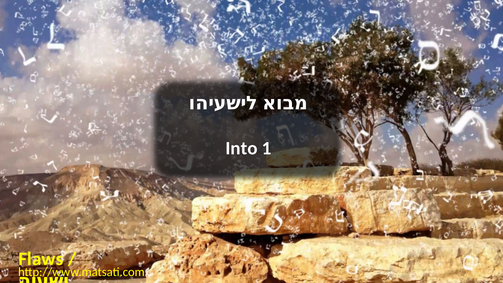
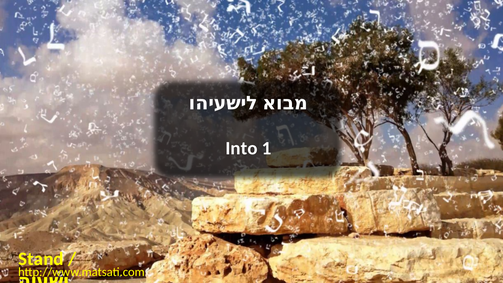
Flaws: Flaws -> Stand (41, 259)
